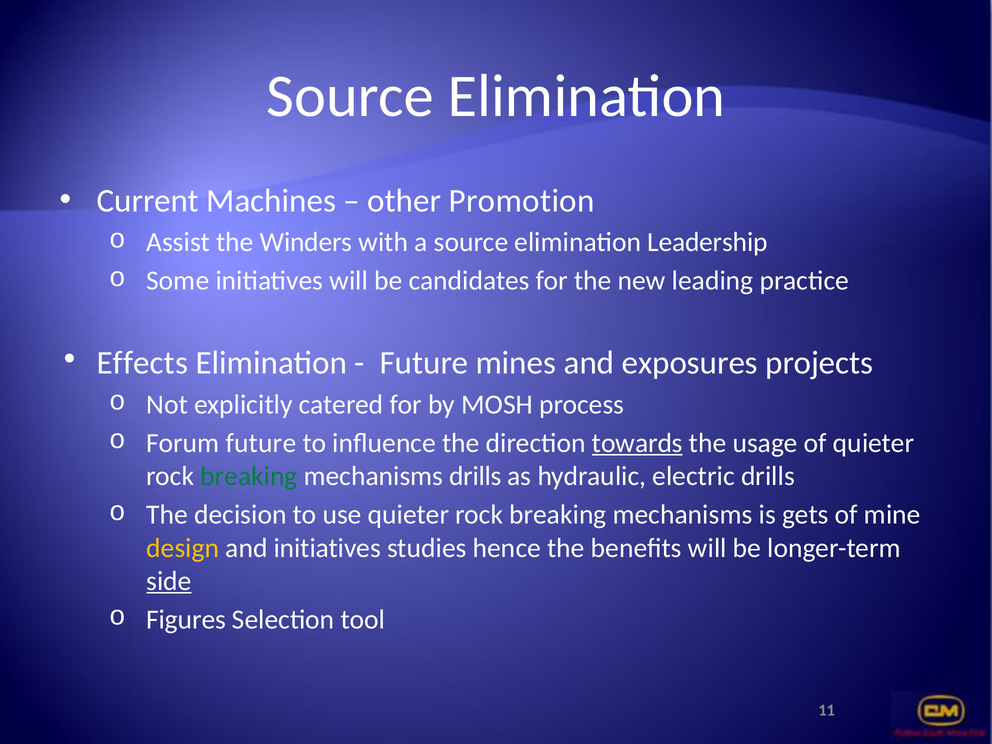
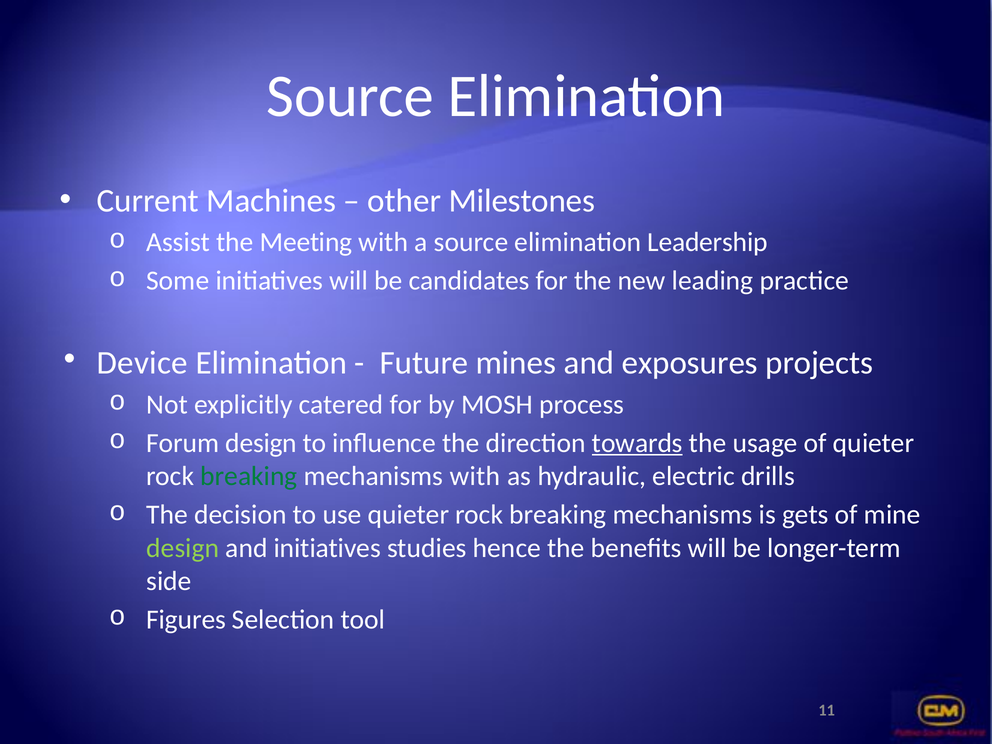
Promotion: Promotion -> Milestones (522, 201)
Winders: Winders -> Meeting (306, 242)
Effects: Effects -> Device (142, 363)
Forum future: future -> design (261, 443)
mechanisms drills: drills -> with (475, 476)
design colour: yellow -> light green (183, 548)
side underline: present -> none (169, 581)
